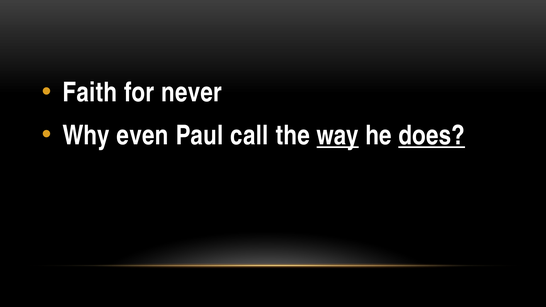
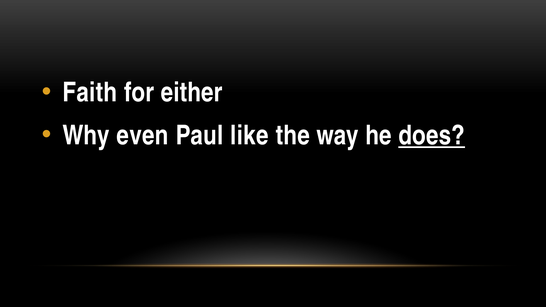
never: never -> either (192, 93)
call: call -> like (249, 135)
way underline: present -> none (338, 135)
